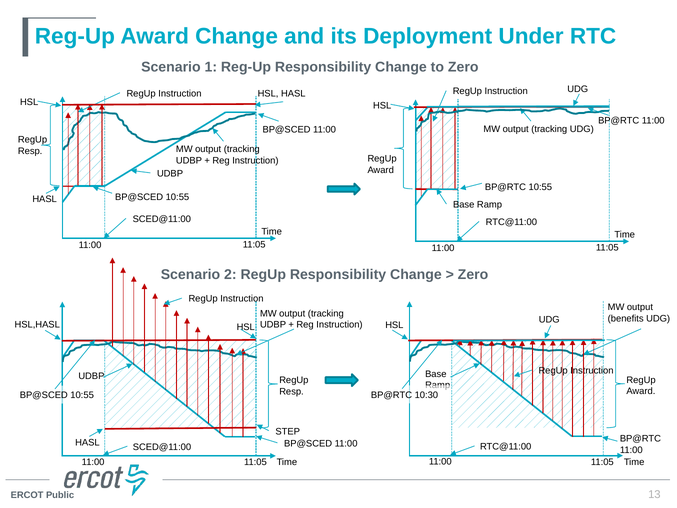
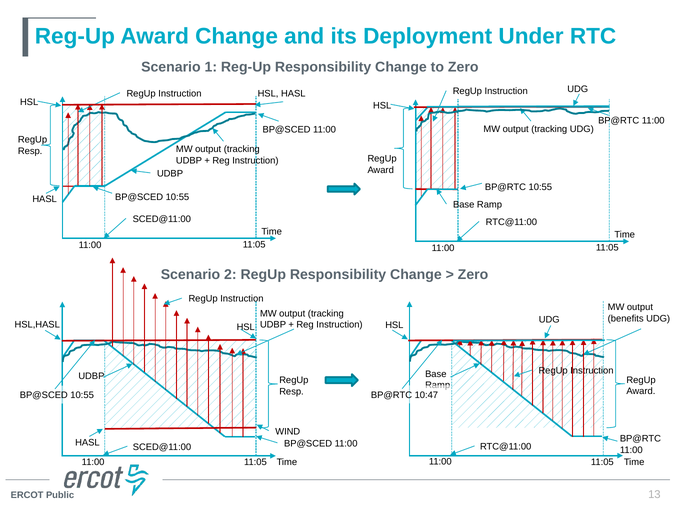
10:30: 10:30 -> 10:47 (426, 395)
STEP: STEP -> WIND (288, 431)
